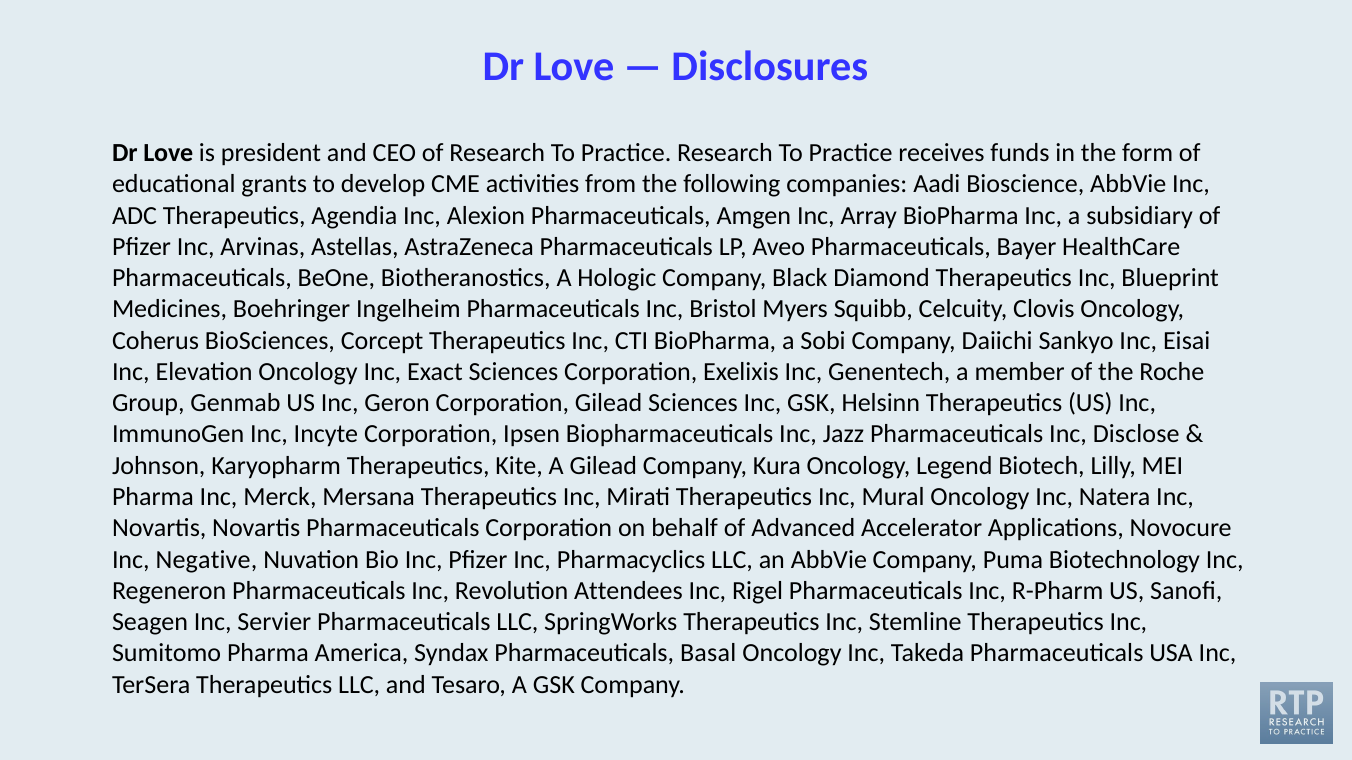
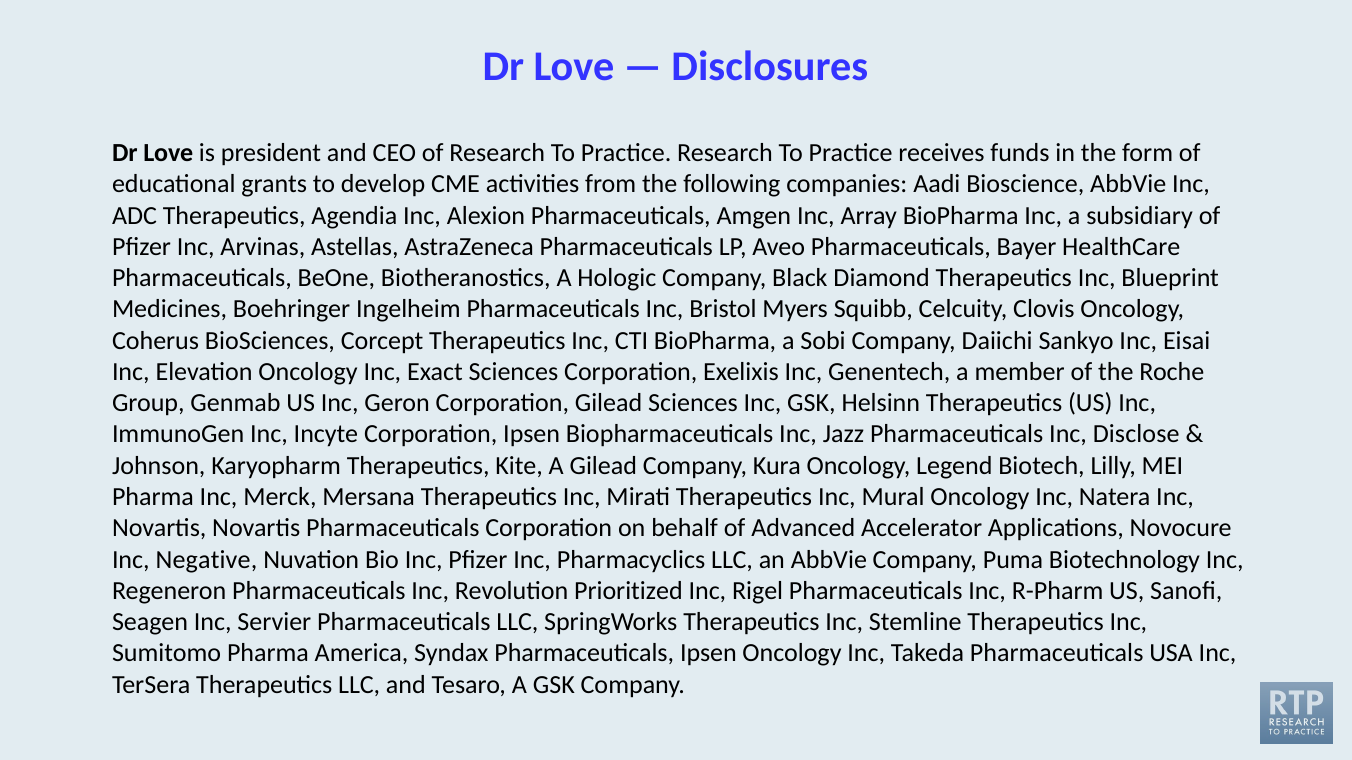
Attendees: Attendees -> Prioritized (628, 591)
Pharmaceuticals Basal: Basal -> Ipsen (708, 654)
